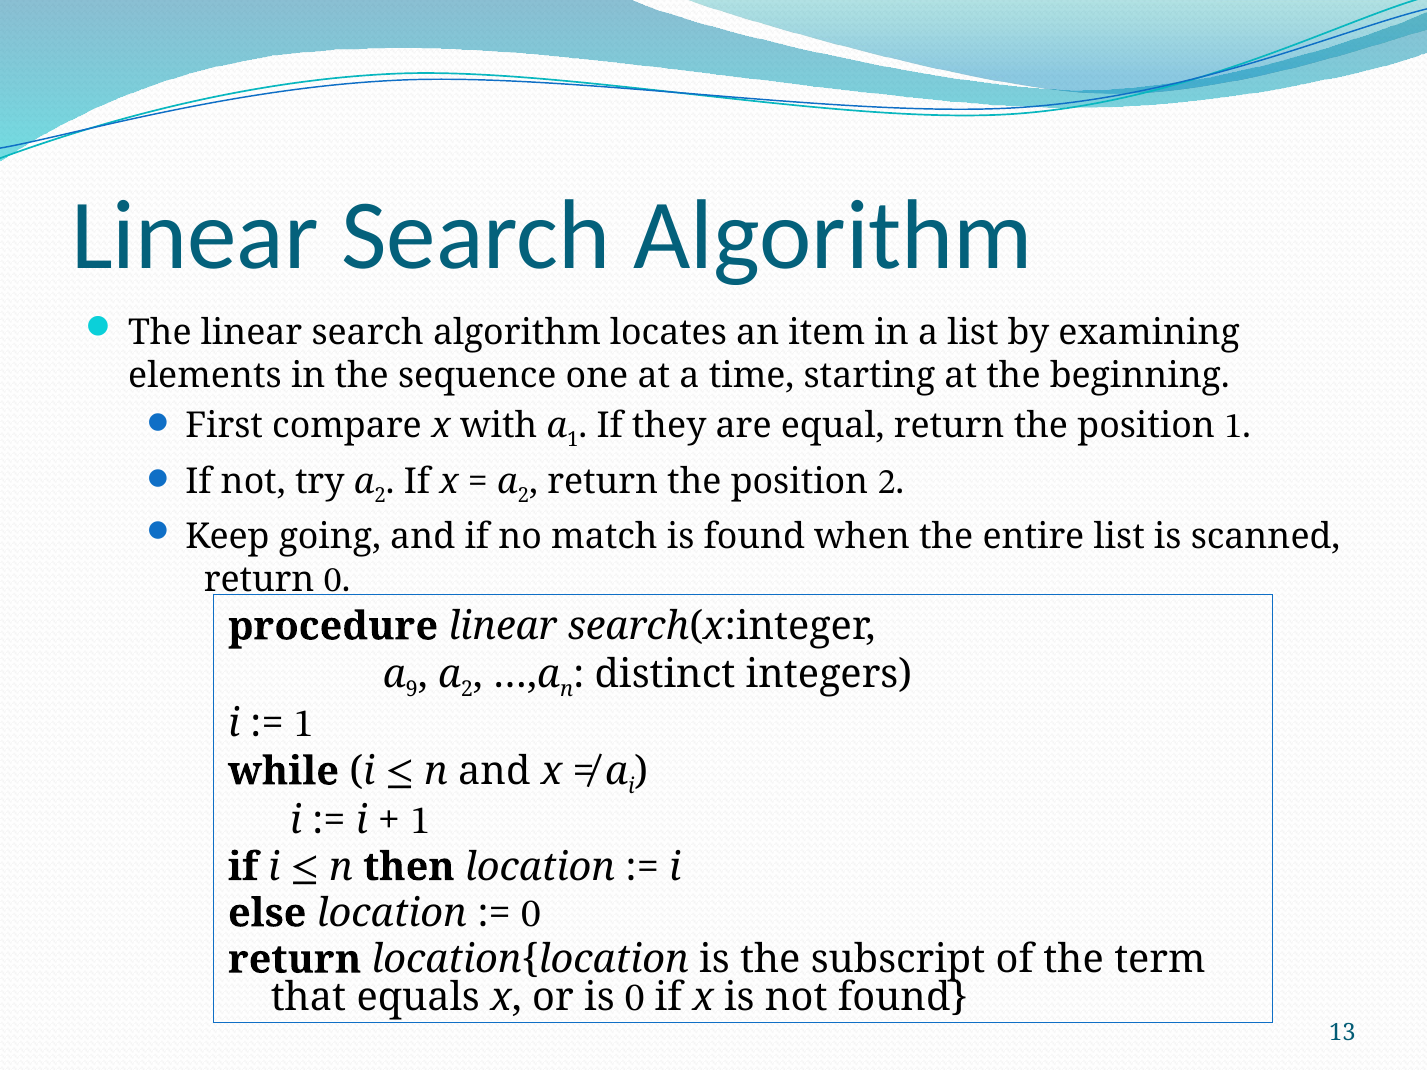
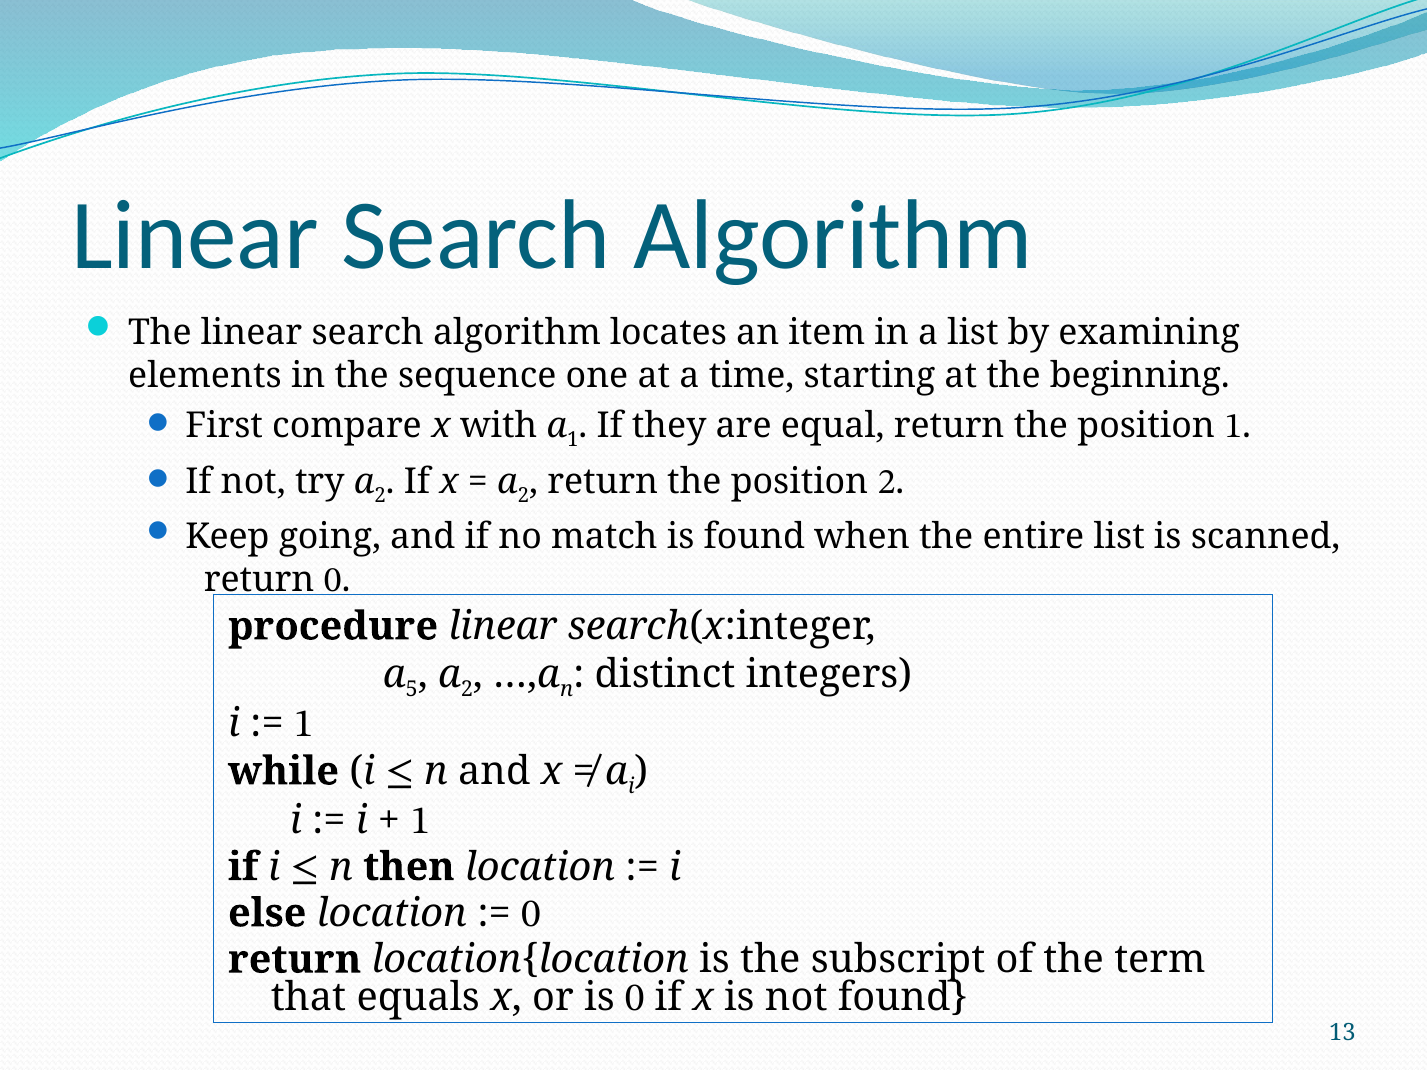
9: 9 -> 5 (412, 690)
